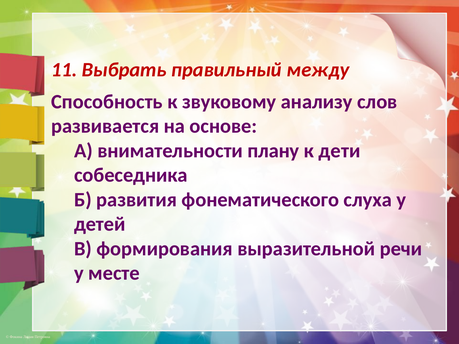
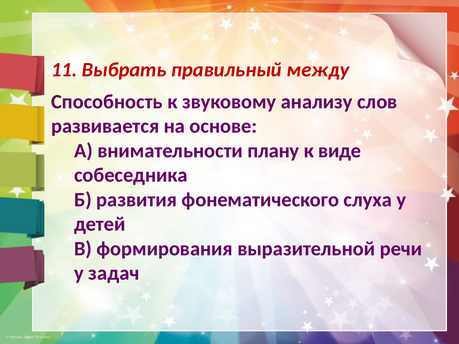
дети: дети -> виде (340, 151)
месте: месте -> задач (114, 273)
